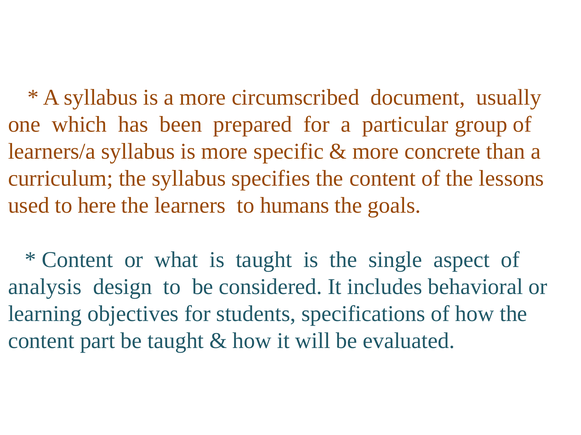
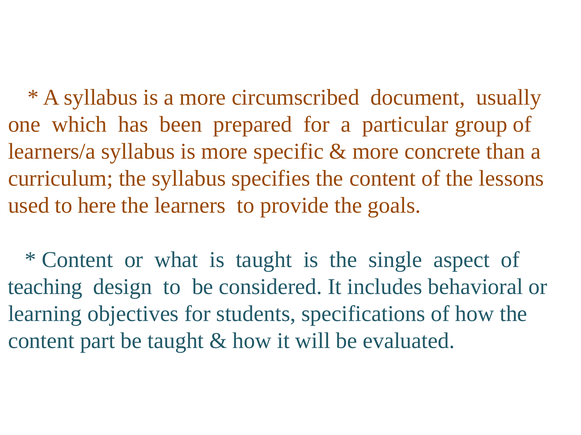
humans: humans -> provide (295, 206)
analysis: analysis -> teaching (45, 287)
